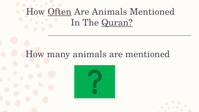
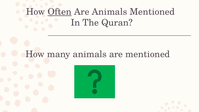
Quran underline: present -> none (117, 23)
